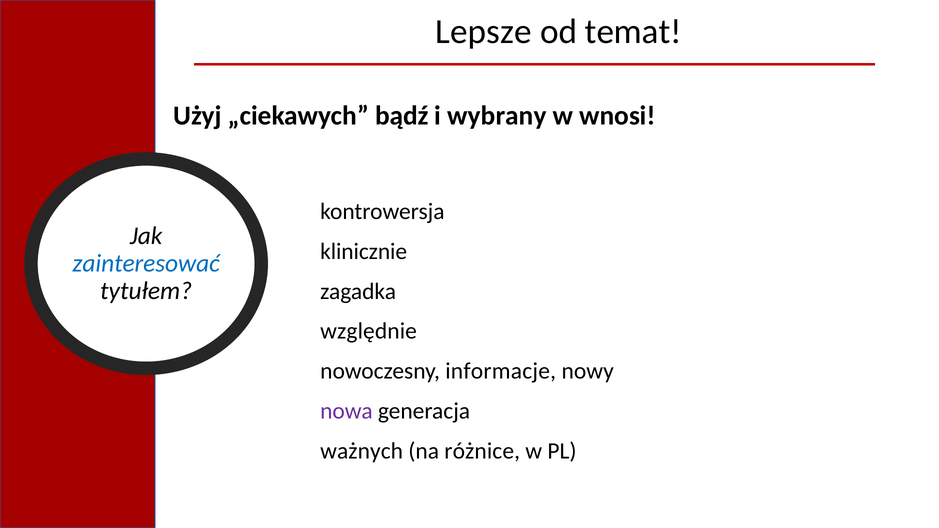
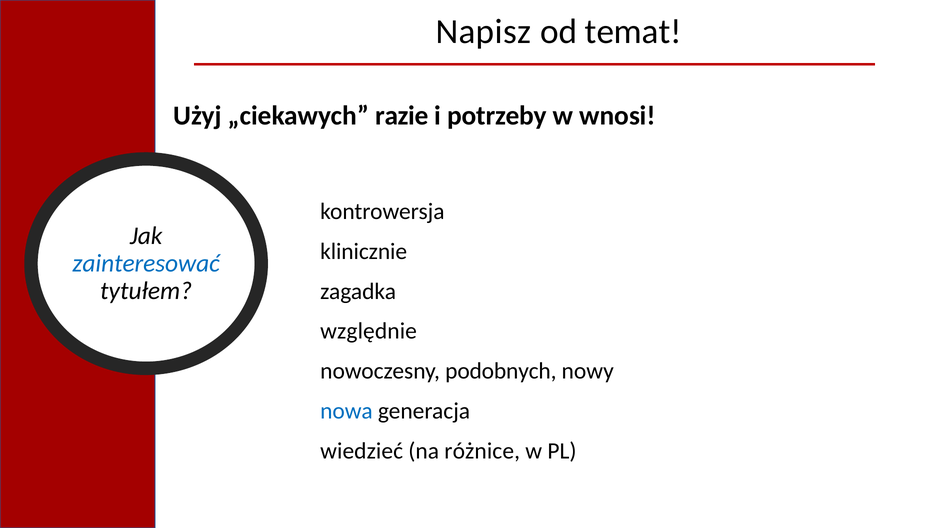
Lepsze: Lepsze -> Napisz (483, 32)
bądź: bądź -> razie (402, 116)
wybrany: wybrany -> potrzeby (497, 116)
informacje: informacje -> podobnych (501, 371)
nowa colour: purple -> blue (346, 411)
ważnych: ważnych -> wiedzieć (362, 451)
